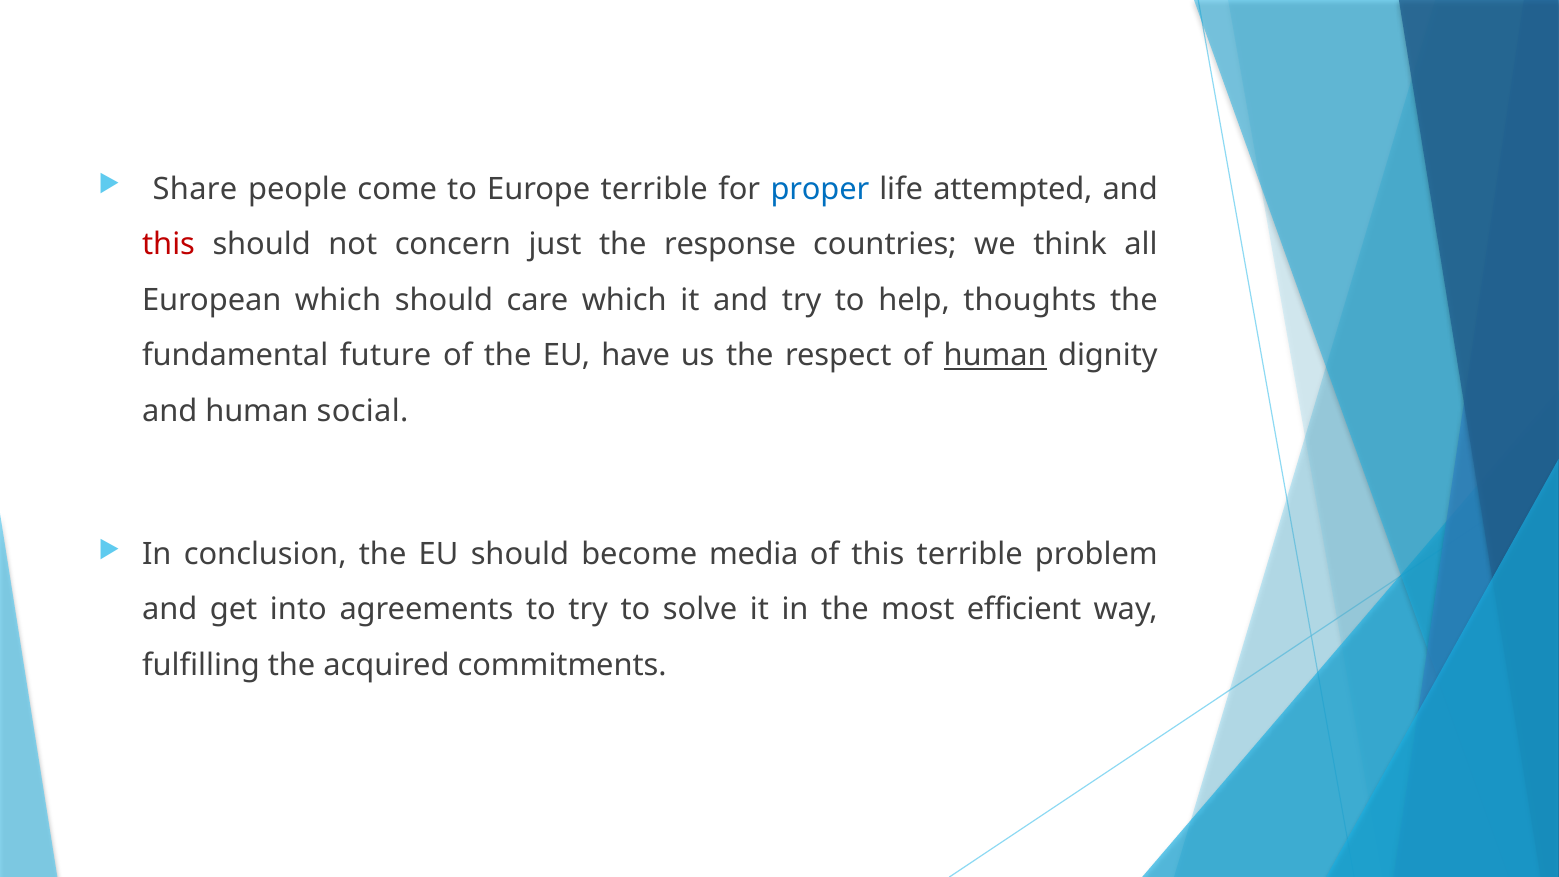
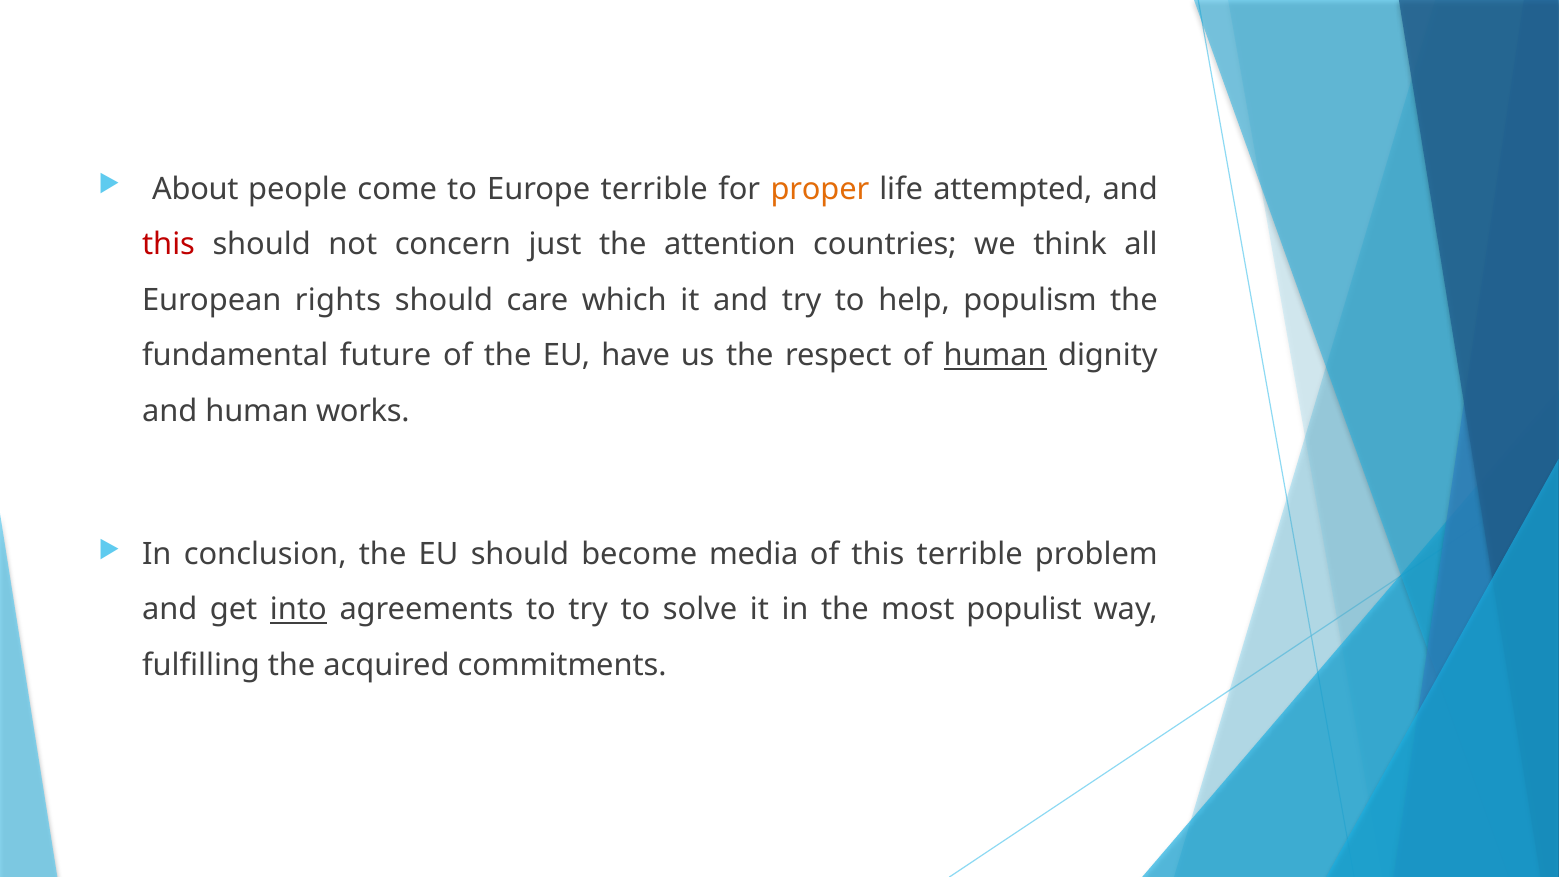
Share: Share -> About (195, 189)
proper colour: blue -> orange (820, 189)
response: response -> attention (730, 245)
European which: which -> rights (338, 300)
thoughts: thoughts -> populism (1030, 300)
social: social -> works (363, 411)
into underline: none -> present (298, 610)
efficient: efficient -> populist (1024, 610)
